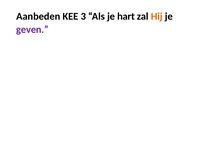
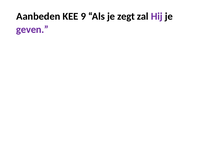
3: 3 -> 9 (83, 16)
hart: hart -> zegt (126, 16)
Hij colour: orange -> purple (157, 16)
